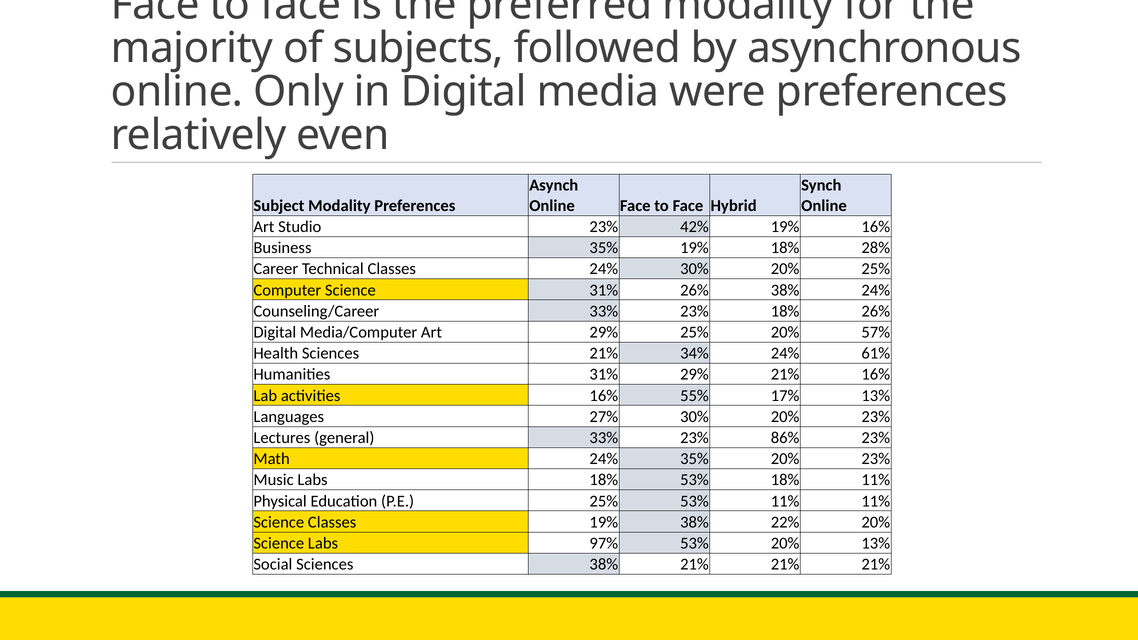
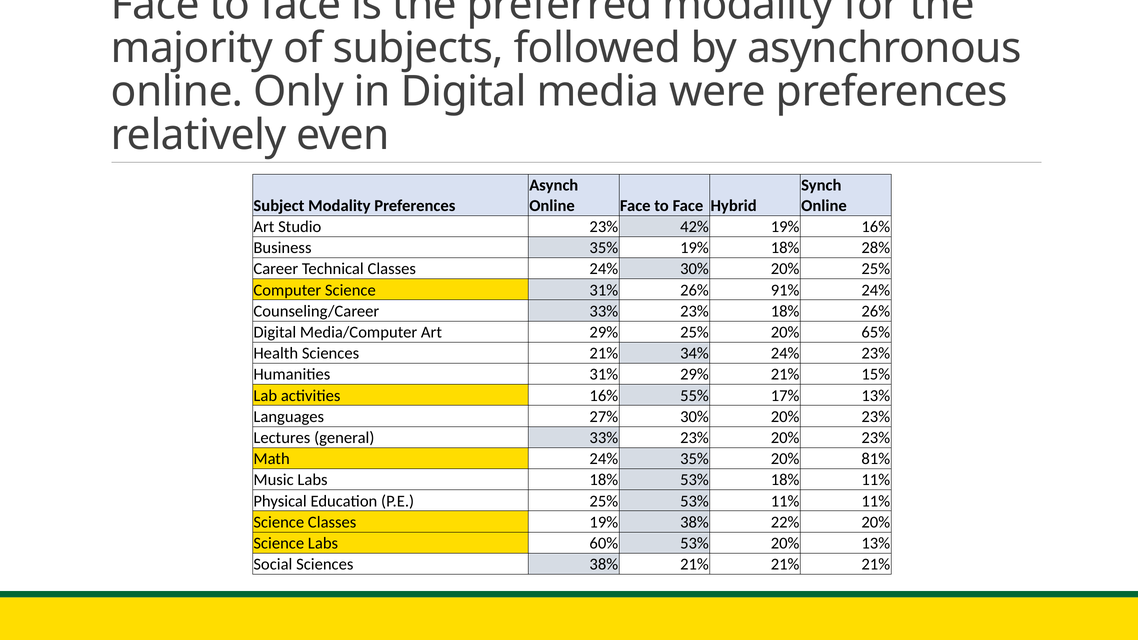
26% 38%: 38% -> 91% (785, 290)
57%: 57% -> 65% (876, 332)
24% 61%: 61% -> 23% (876, 353)
21% 16%: 16% -> 15% (876, 375)
23% 86%: 86% -> 20% (785, 438)
35% 20% 23%: 23% -> 81% (876, 459)
97%: 97% -> 60% (604, 543)
